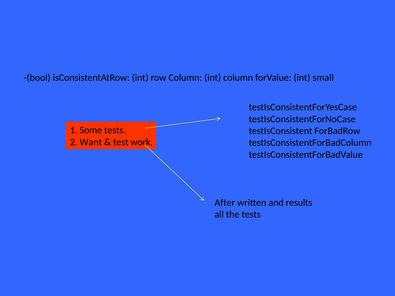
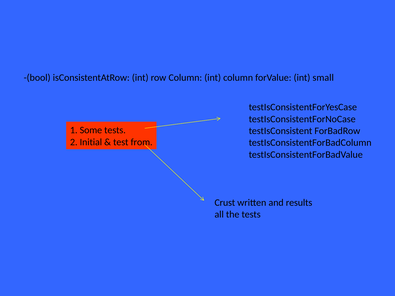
Want: Want -> Initial (91, 142)
work: work -> from (142, 142)
After: After -> Crust (225, 203)
